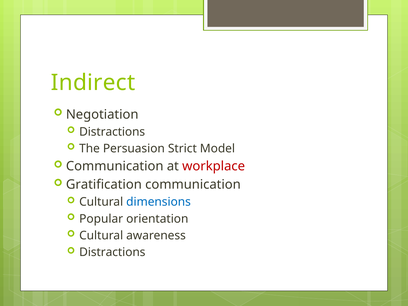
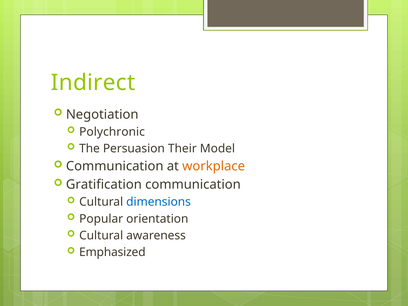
Distractions: Distractions -> Polychronic (112, 132)
Strict: Strict -> Their (182, 149)
workplace colour: red -> orange (214, 166)
Distractions: Distractions -> Emphasized (112, 252)
